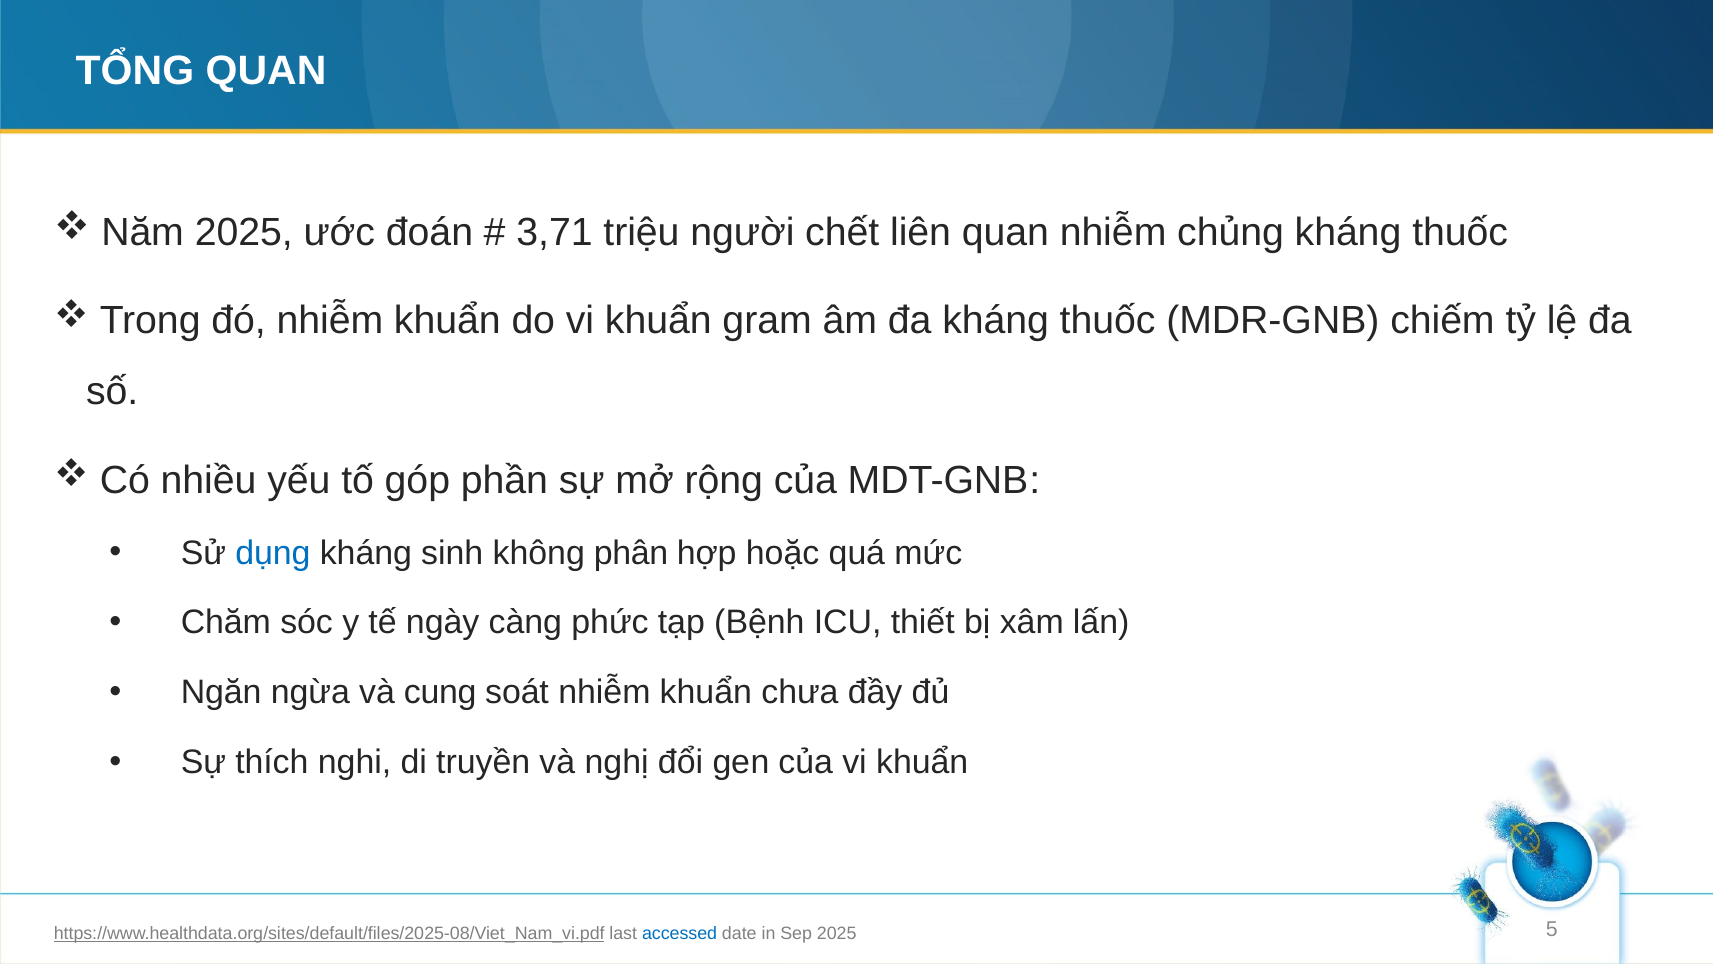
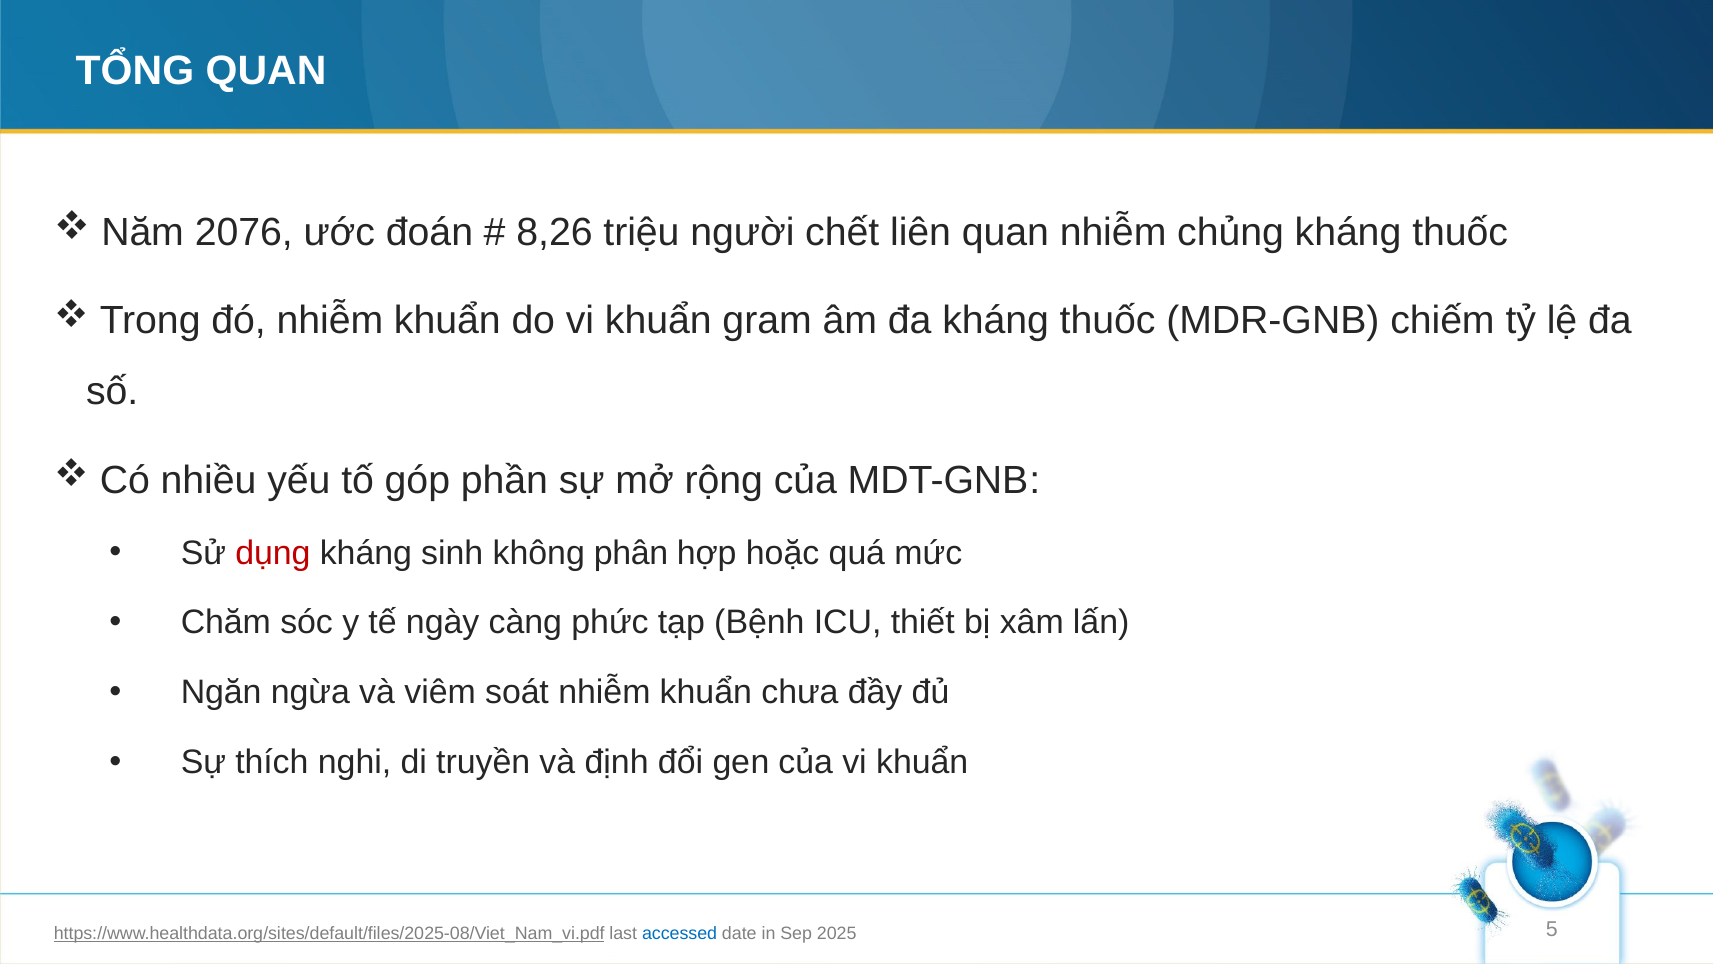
Năm 2025: 2025 -> 2076 (244, 232)
3,71: 3,71 -> 8,26 (555, 232)
dụng colour: blue -> red (273, 553)
cung: cung -> viêm (440, 692)
nghị: nghị -> định (617, 762)
